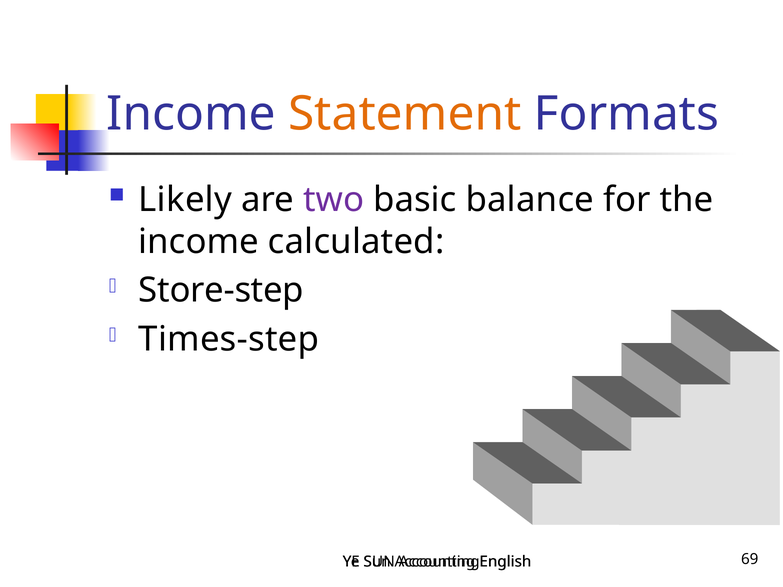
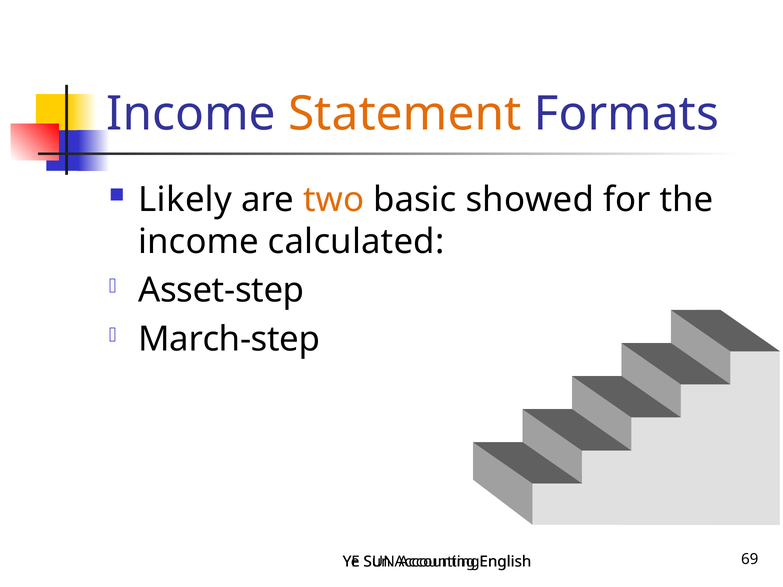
two colour: purple -> orange (334, 200)
balance: balance -> showed (530, 200)
Store-step: Store-step -> Asset-step (221, 291)
Times-step: Times-step -> March-step (229, 339)
